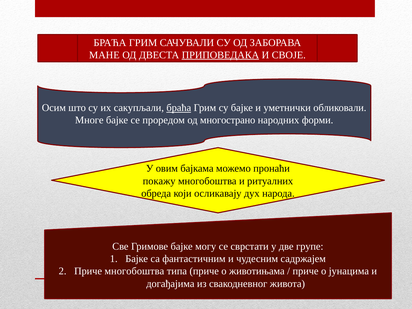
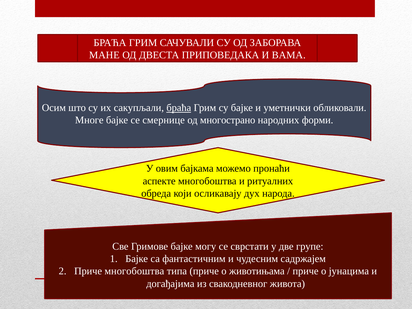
ПРИПОВЕДАКА underline: present -> none (220, 55)
СВОЈЕ: СВОЈЕ -> ВАМА (289, 55)
проредом: проредом -> смернице (164, 120)
покажу: покажу -> аспекте (159, 181)
